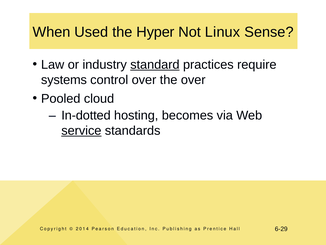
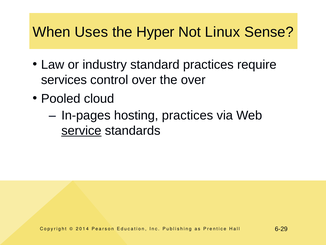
Used: Used -> Uses (91, 32)
standard underline: present -> none (155, 64)
systems: systems -> services (64, 80)
In-dotted: In-dotted -> In-pages (86, 115)
hosting becomes: becomes -> practices (187, 115)
